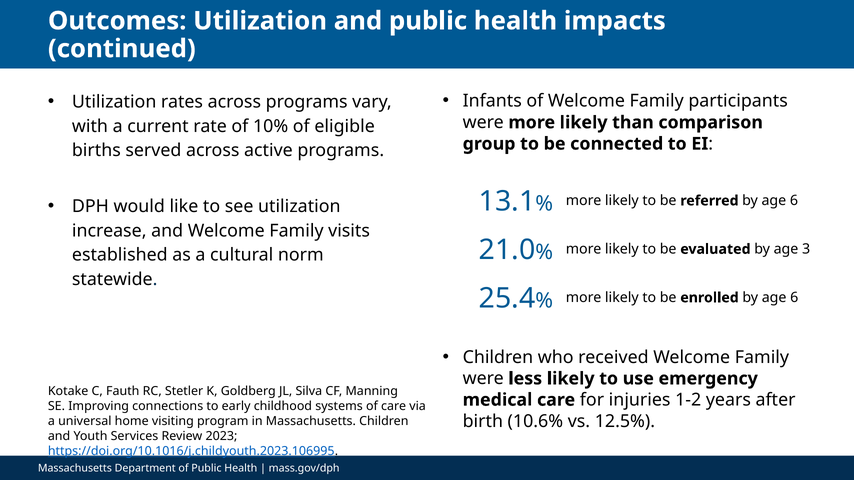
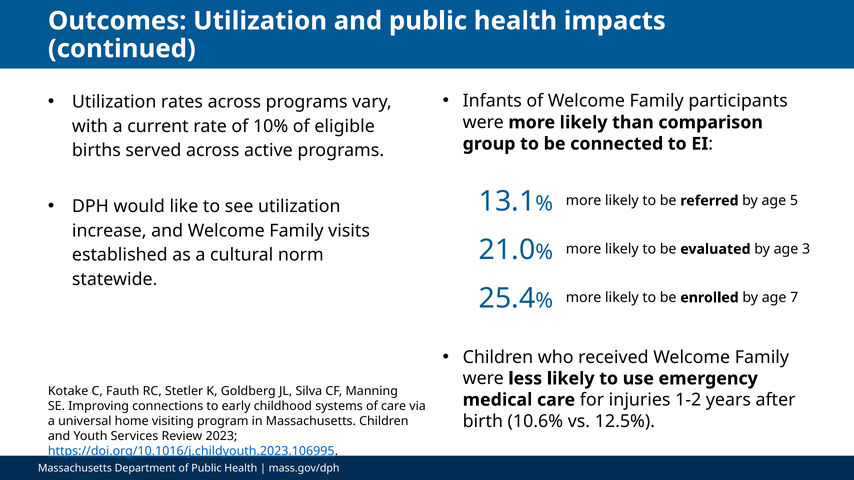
referred by age 6: 6 -> 5 (794, 201)
enrolled by age 6: 6 -> 7 (794, 298)
